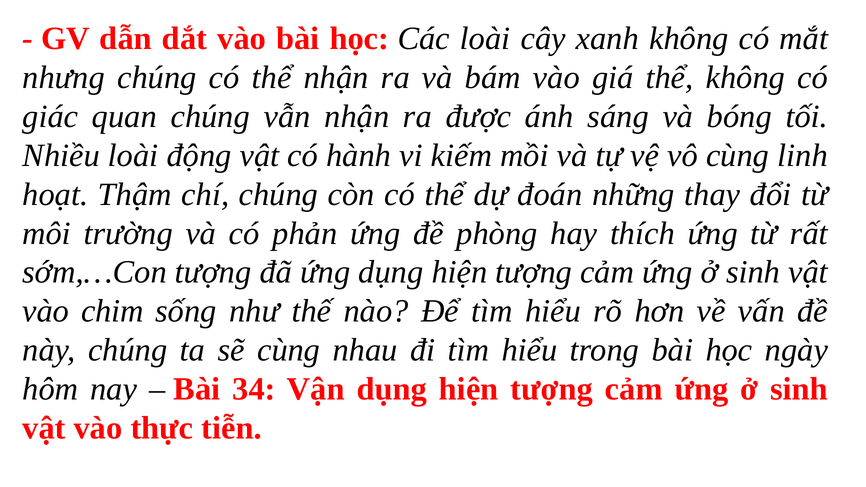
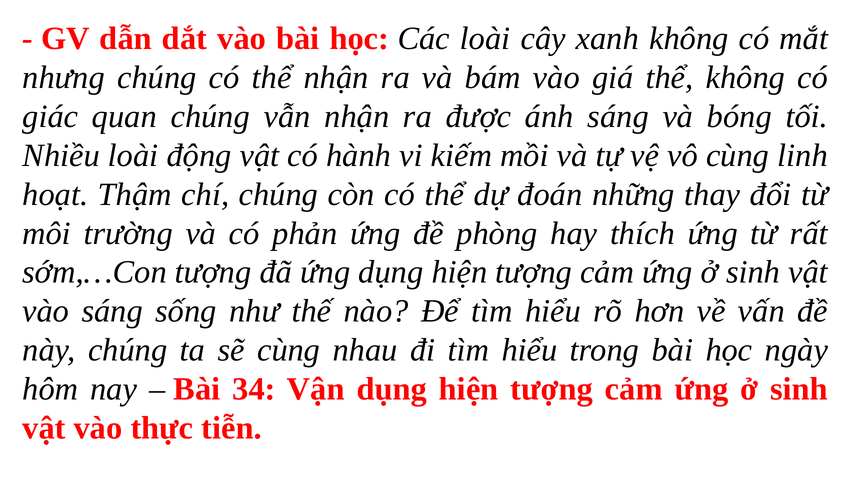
vào chim: chim -> sáng (112, 311)
